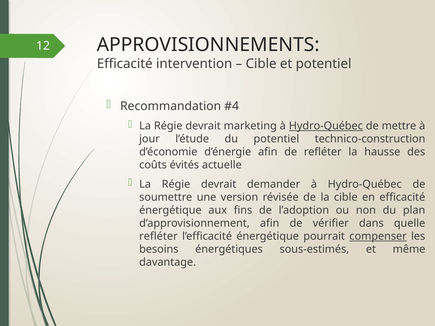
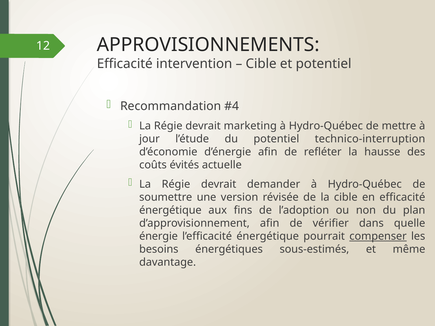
Hydro-Québec underline: present -> none (326, 126)
technico-construction: technico-construction -> technico-interruption (370, 139)
refléter: refléter -> énergie (159, 237)
